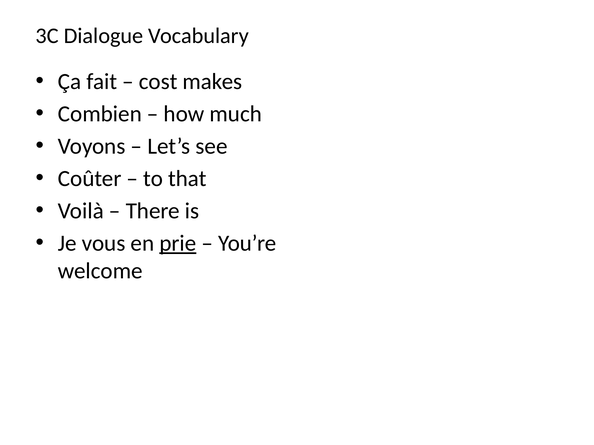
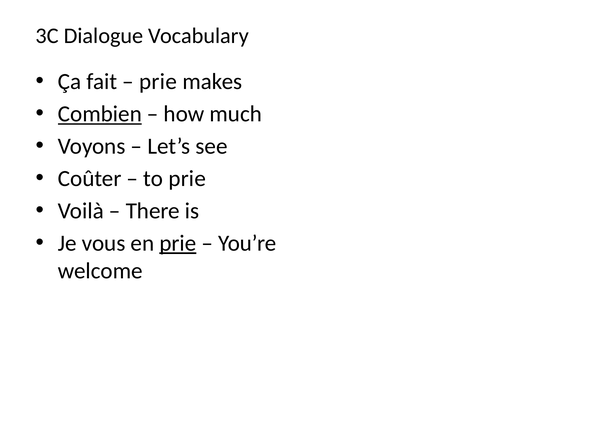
cost: cost -> prie (158, 82)
Combien underline: none -> present (100, 114)
to that: that -> prie (187, 179)
